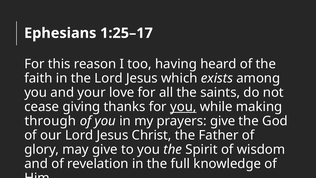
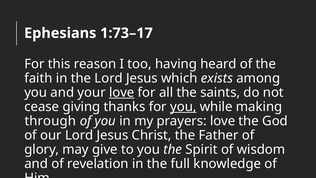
1:25–17: 1:25–17 -> 1:73–17 (126, 33)
love underline: none -> present (122, 92)
prayers give: give -> love (223, 121)
